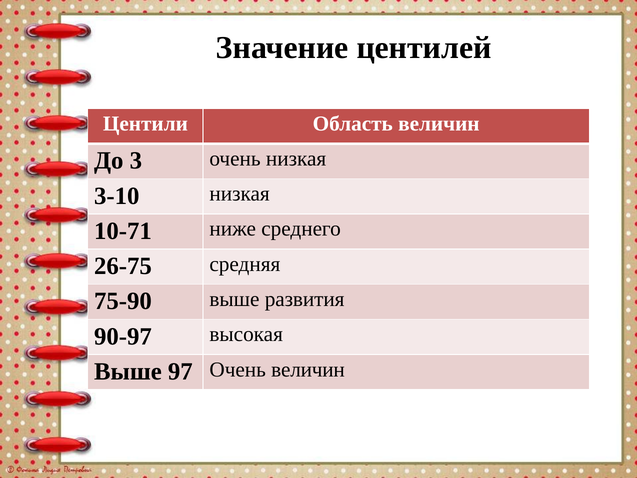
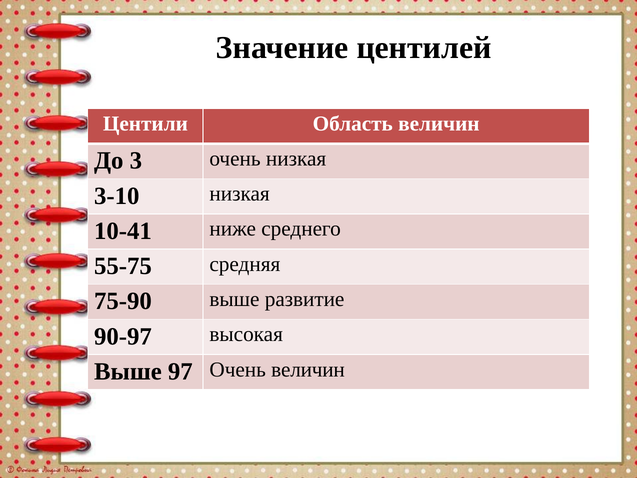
10-71: 10-71 -> 10-41 (123, 231)
26-75: 26-75 -> 55-75 (123, 266)
развития: развития -> развитие (305, 299)
